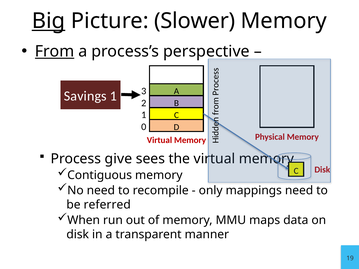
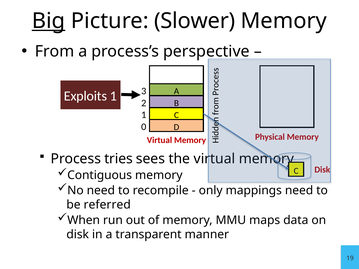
From underline: present -> none (55, 51)
Savings: Savings -> Exploits (85, 96)
give: give -> tries (118, 159)
